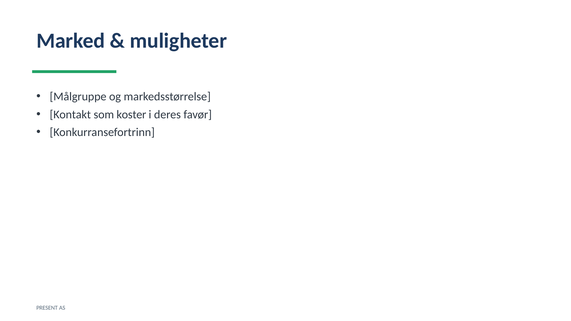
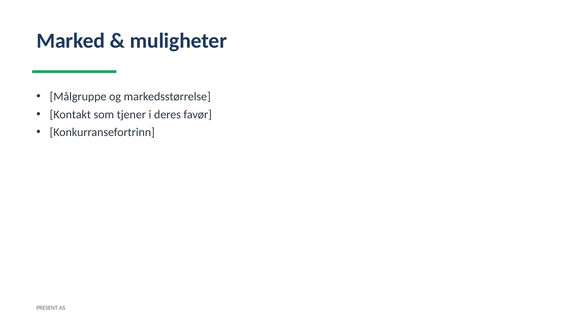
koster: koster -> tjener (131, 115)
